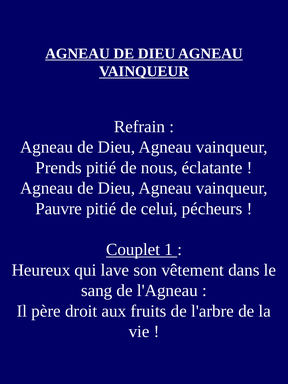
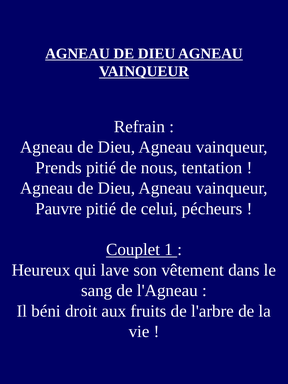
éclatante: éclatante -> tentation (212, 168)
père: père -> béni (46, 311)
